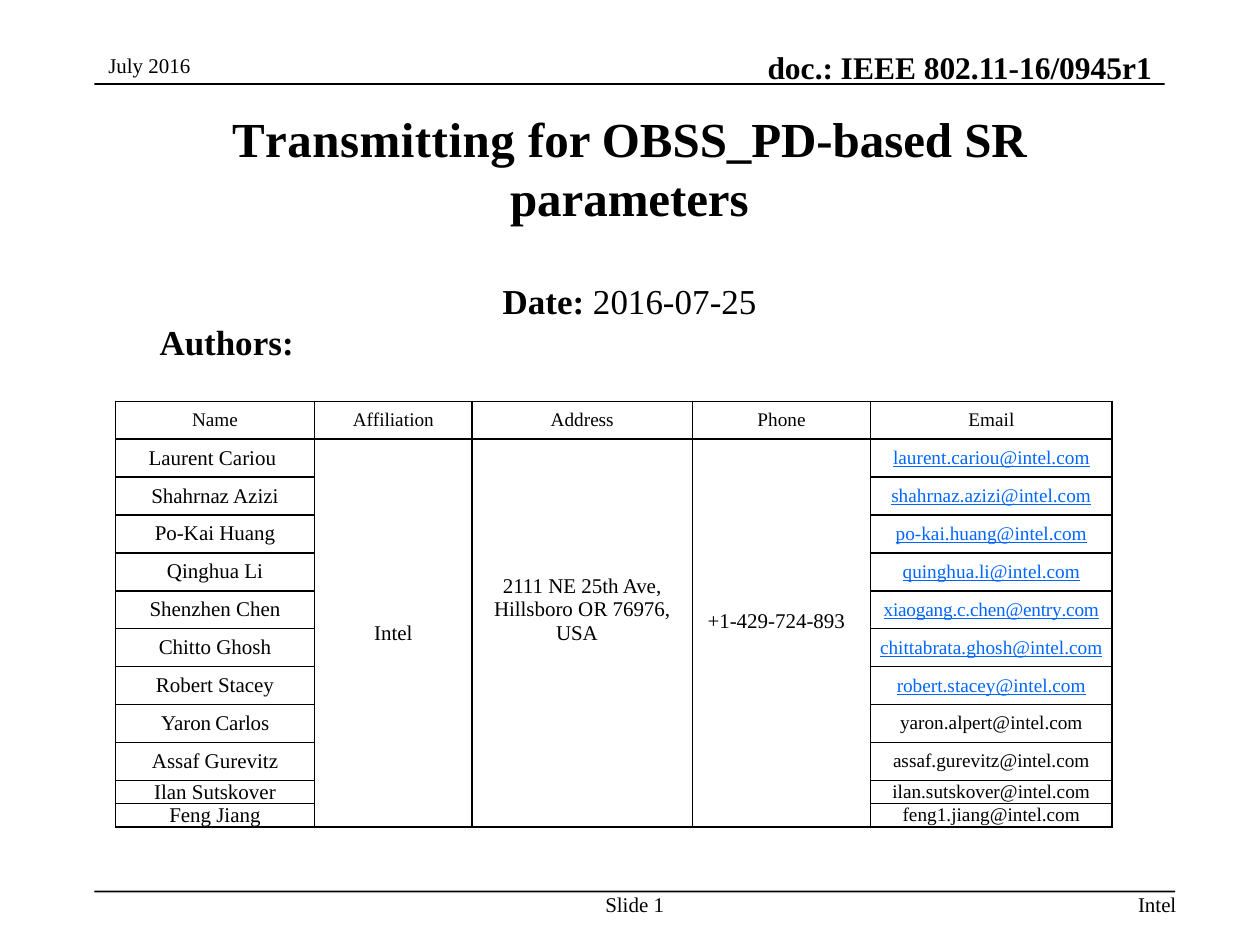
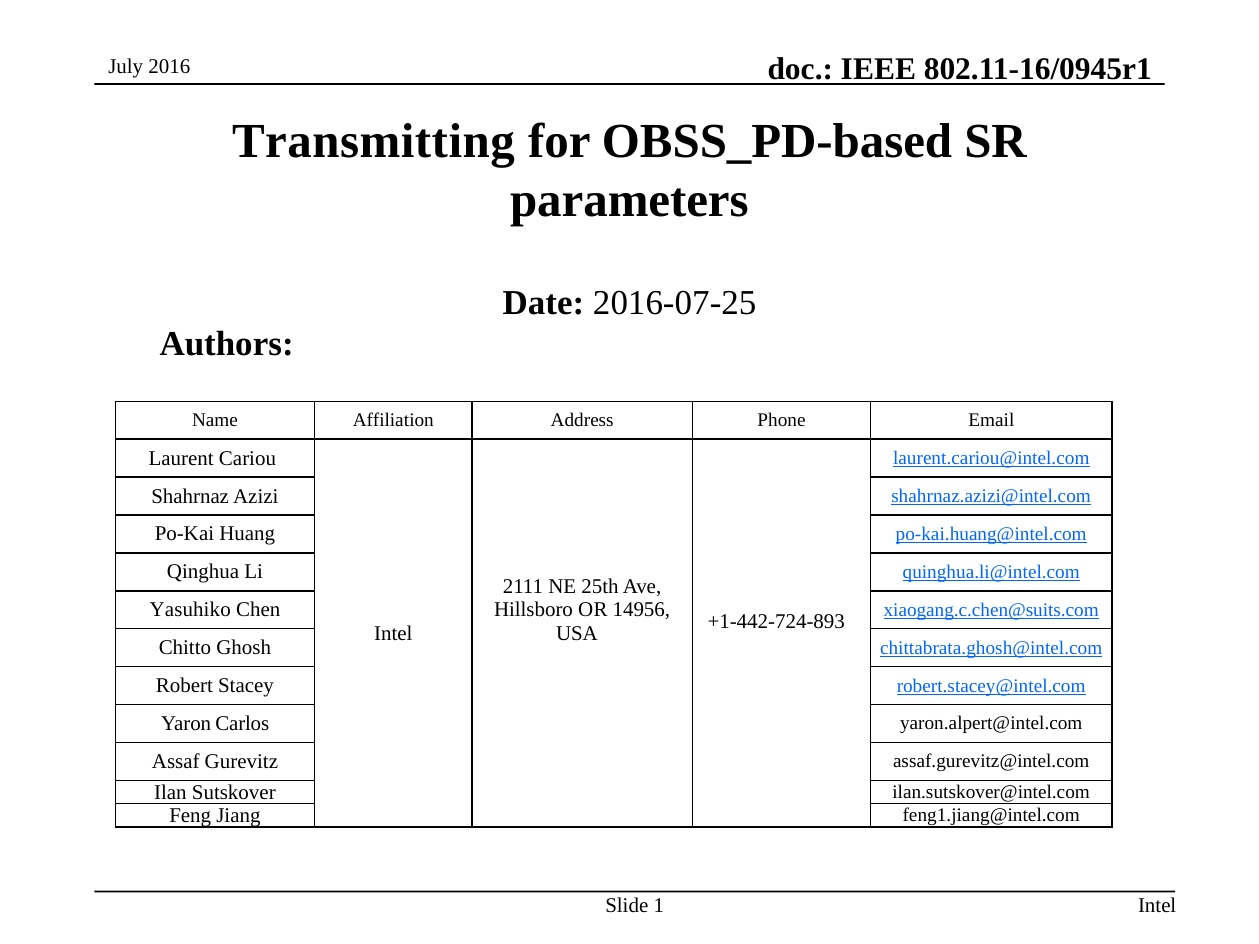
Shenzhen: Shenzhen -> Yasuhiko (190, 610)
xiaogang.c.chen@entry.com: xiaogang.c.chen@entry.com -> xiaogang.c.chen@suits.com (991, 610)
76976: 76976 -> 14956 (641, 610)
+1-429-724-893: +1-429-724-893 -> +1-442-724-893 (776, 622)
